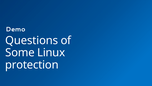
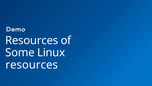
Questions: Questions -> Resources (32, 40)
protection: protection -> resources (32, 64)
